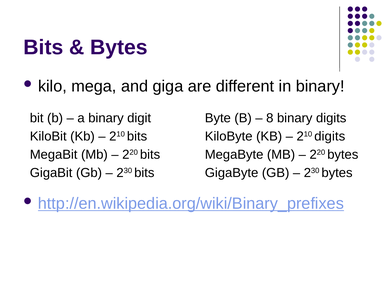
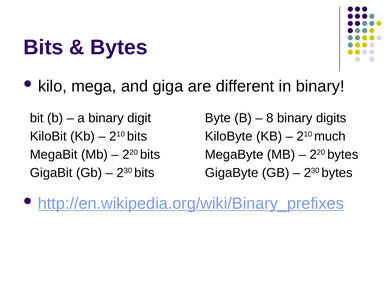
210 digits: digits -> much (330, 136)
